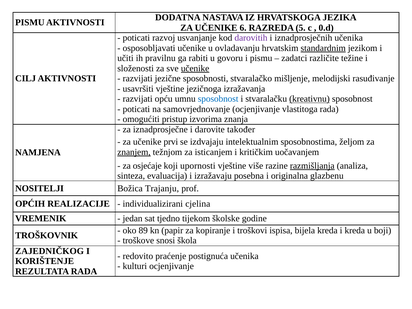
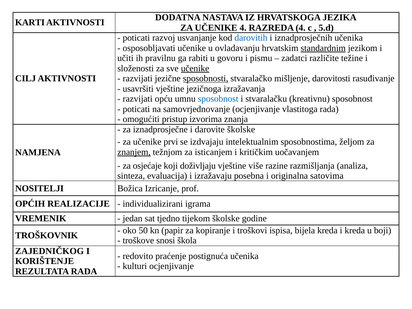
PISMU: PISMU -> KARTI (30, 23)
UČENIKE 6: 6 -> 4 (243, 28)
RAZREDA 5: 5 -> 4 (301, 28)
0.d: 0.d -> 5.d (326, 28)
darovitih colour: purple -> blue (251, 38)
sposobnosti underline: none -> present (206, 79)
melodijski: melodijski -> darovitosti (331, 79)
kreativnu underline: present -> none (309, 99)
darovite također: također -> školske (241, 129)
upornosti: upornosti -> doživljaju (198, 166)
razmišljanja underline: present -> none (312, 166)
glazbenu: glazbenu -> satovima (327, 176)
Trajanju: Trajanju -> Izricanje (162, 188)
cjelina: cjelina -> igrama (198, 204)
89: 89 -> 50 (143, 230)
